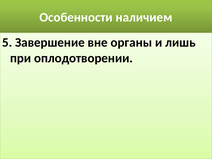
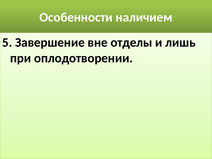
органы: органы -> отделы (131, 43)
